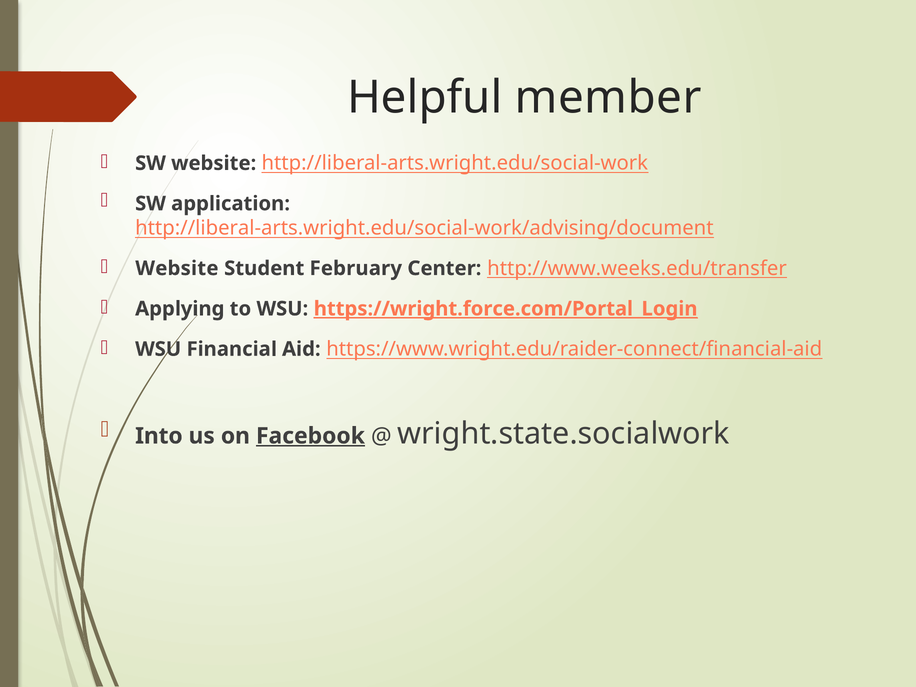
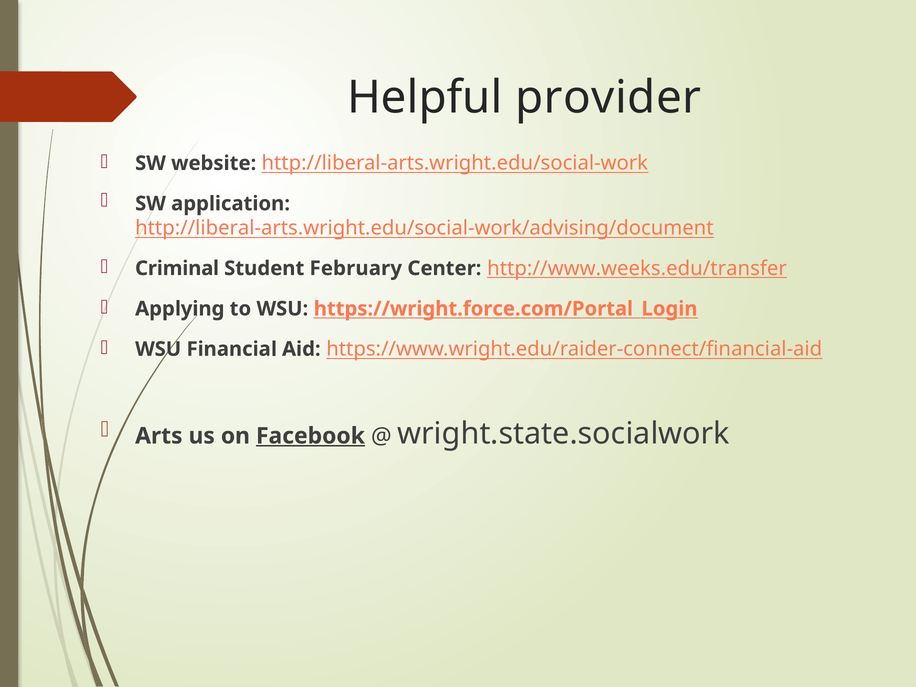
member: member -> provider (608, 98)
Website: Website -> Criminal (177, 268)
https://wright.force.com/Portal_Login underline: present -> none (506, 309)
Into: Into -> Arts (159, 436)
